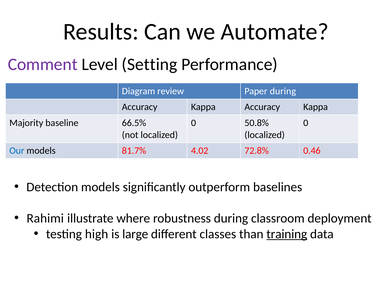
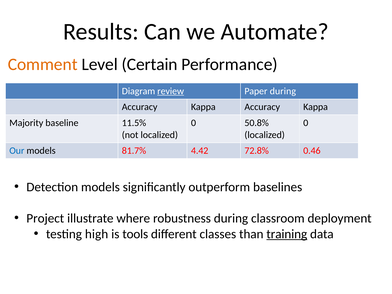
Comment colour: purple -> orange (43, 64)
Level Setting: Setting -> Certain (150, 64)
review underline: none -> present (171, 91)
66.5%: 66.5% -> 11.5% (134, 123)
4.02: 4.02 -> 4.42 (200, 151)
Rahimi: Rahimi -> Project (45, 218)
large: large -> tools (135, 234)
